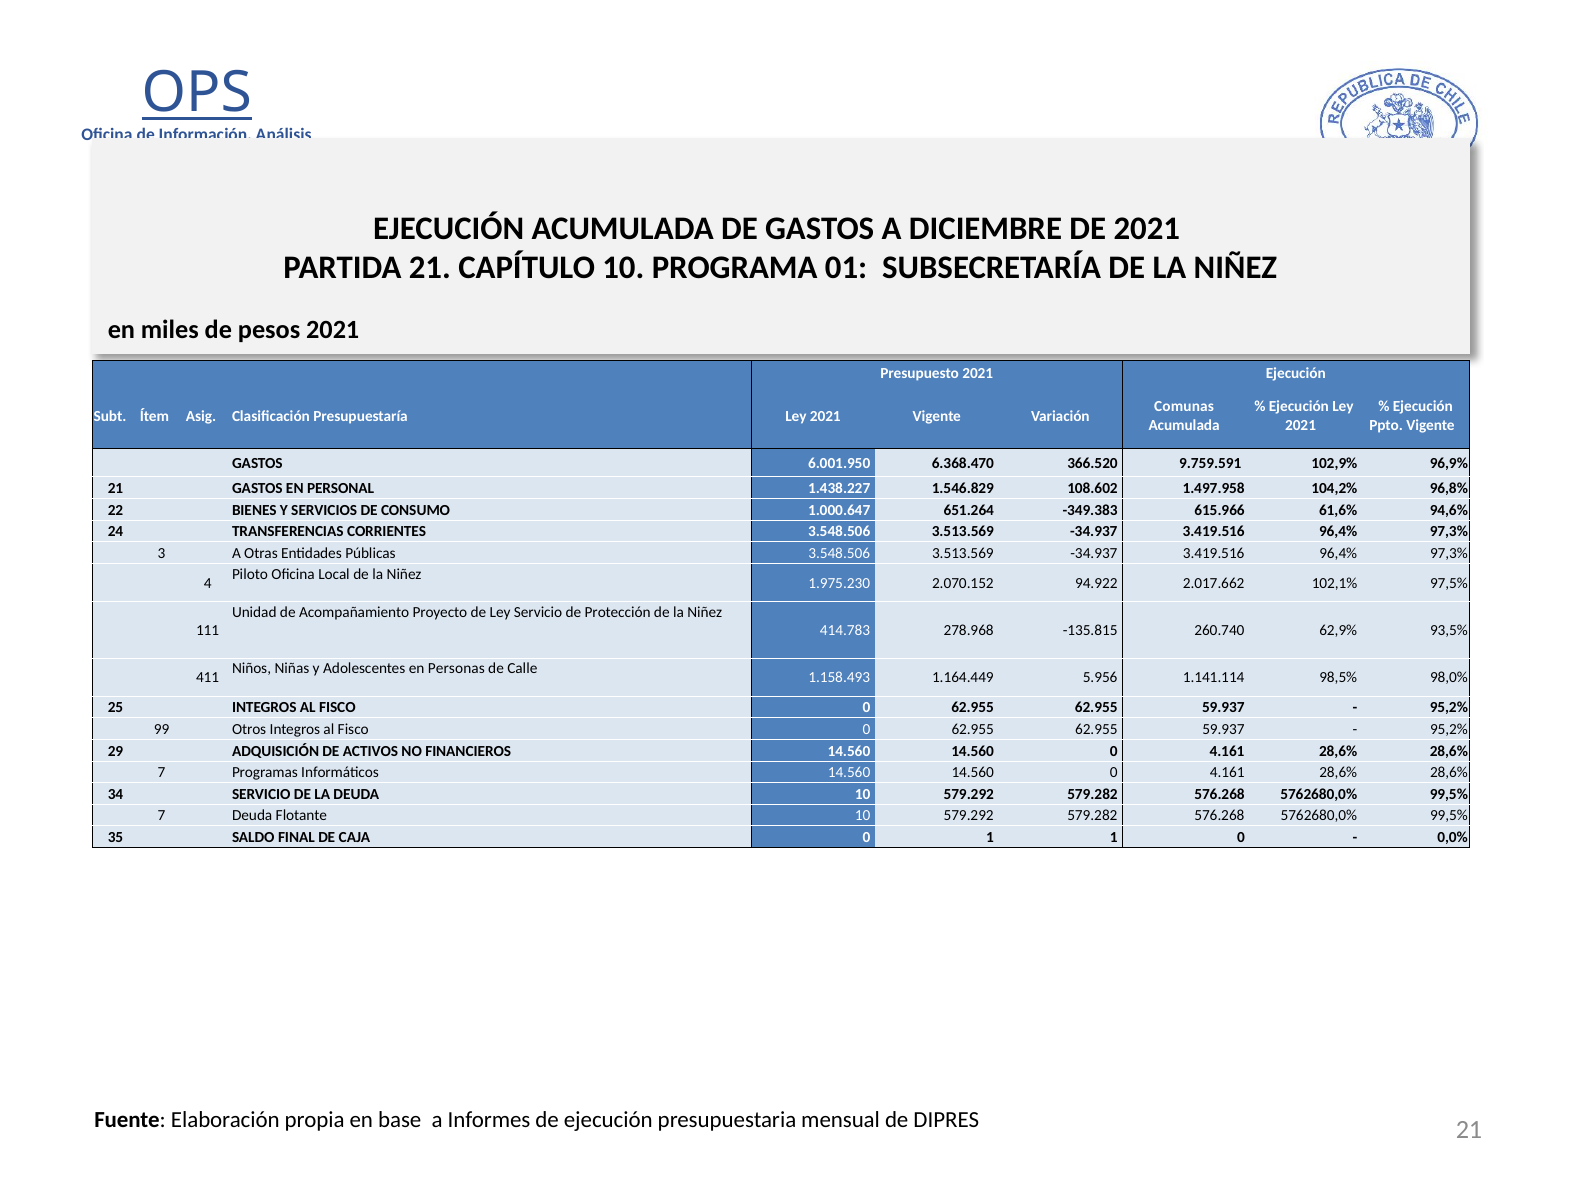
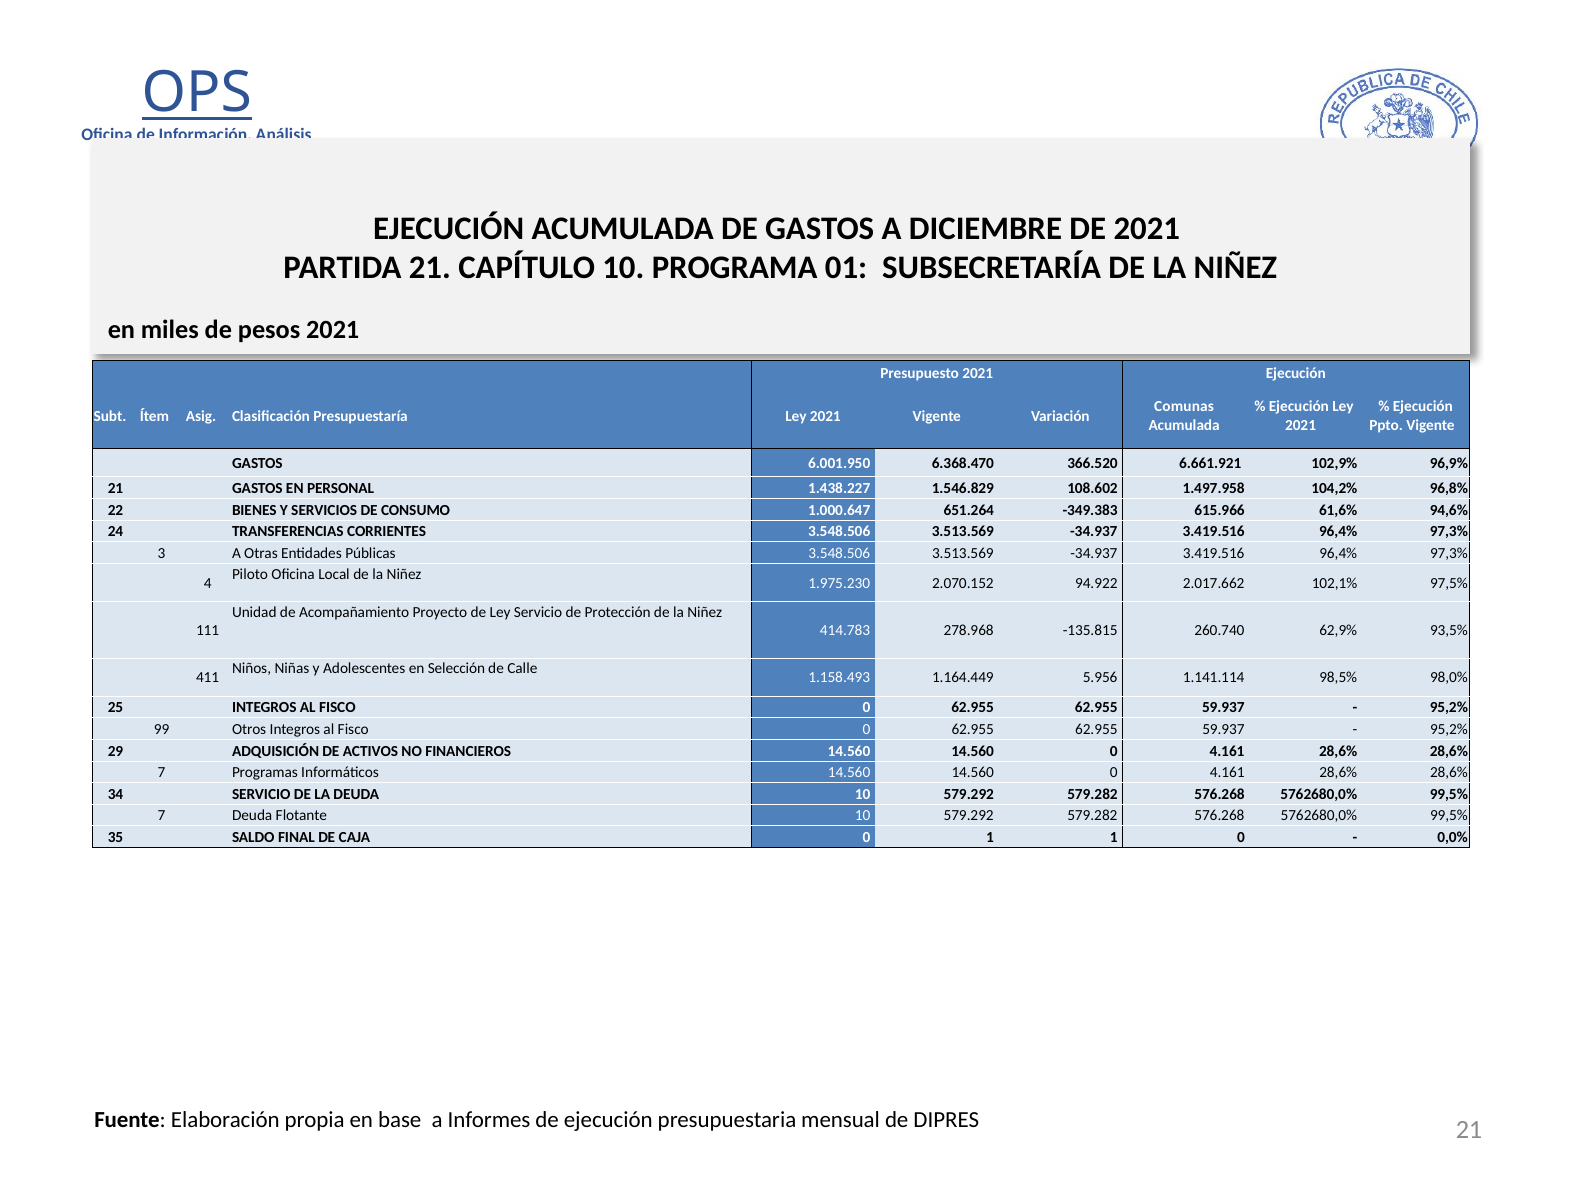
9.759.591: 9.759.591 -> 6.661.921 (1210, 463)
Personas: Personas -> Selección (456, 669)
